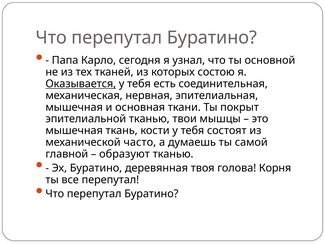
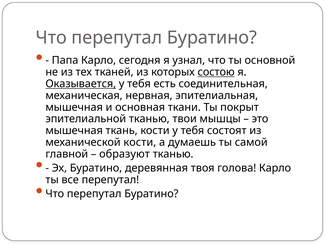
состою underline: none -> present (216, 72)
механической часто: часто -> кости (140, 142)
голова Корня: Корня -> Карло (275, 168)
